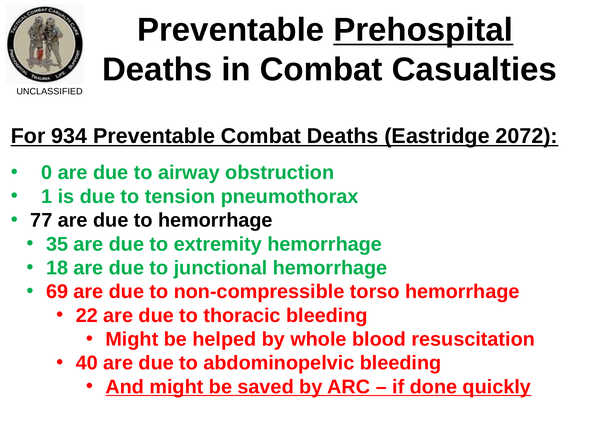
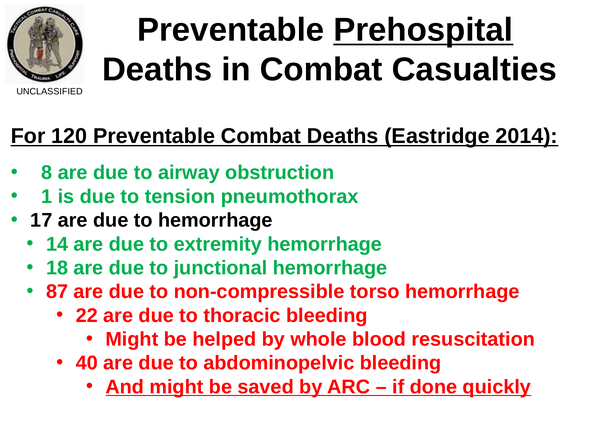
934: 934 -> 120 (69, 136)
2072: 2072 -> 2014 (527, 136)
0: 0 -> 8 (47, 173)
77: 77 -> 17 (41, 220)
35: 35 -> 14 (57, 244)
69: 69 -> 87 (57, 292)
